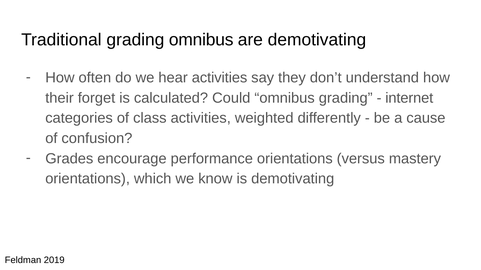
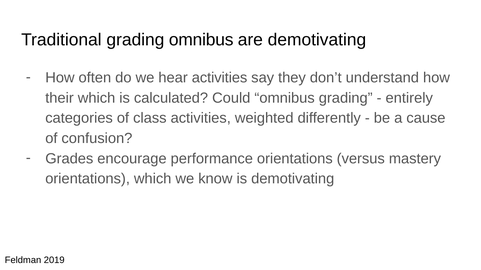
their forget: forget -> which (97, 98)
internet: internet -> entirely (409, 98)
